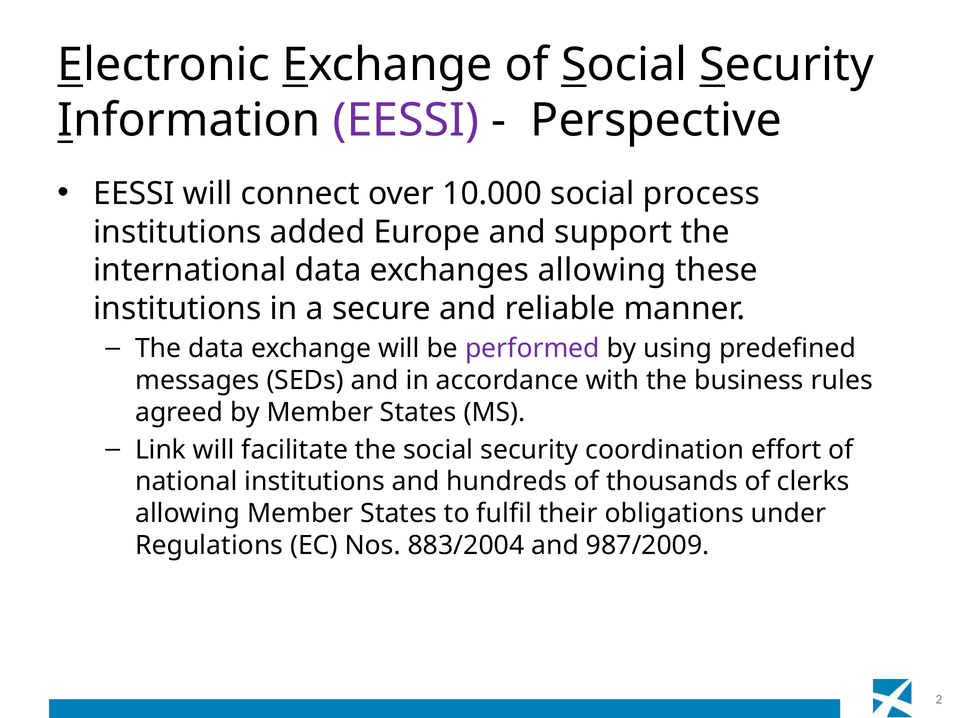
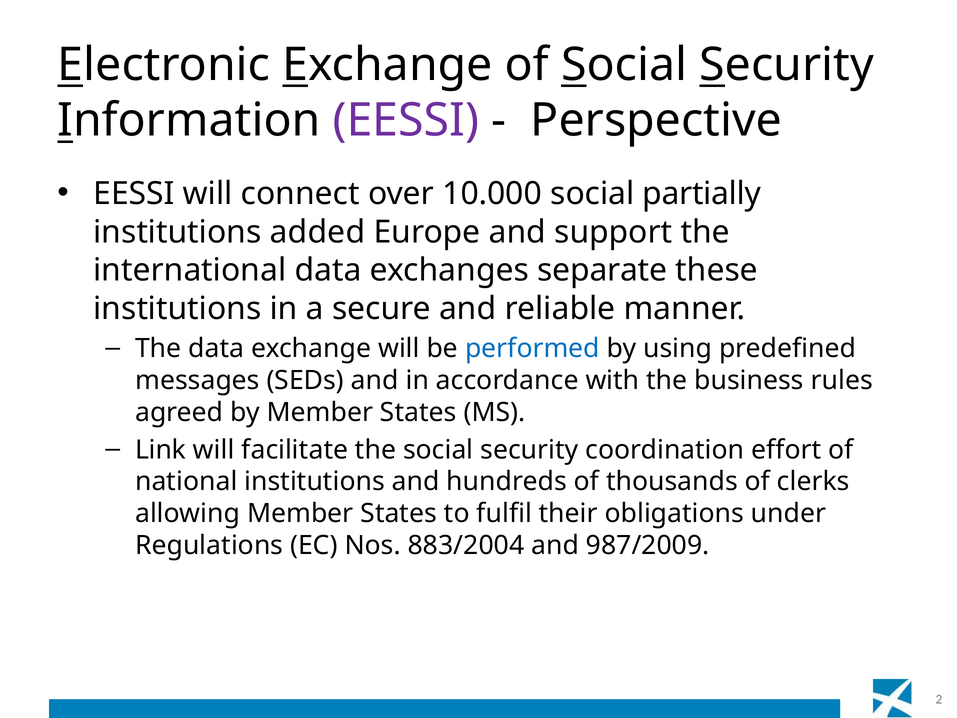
process: process -> partially (702, 194)
exchanges allowing: allowing -> separate (602, 270)
performed colour: purple -> blue (532, 349)
